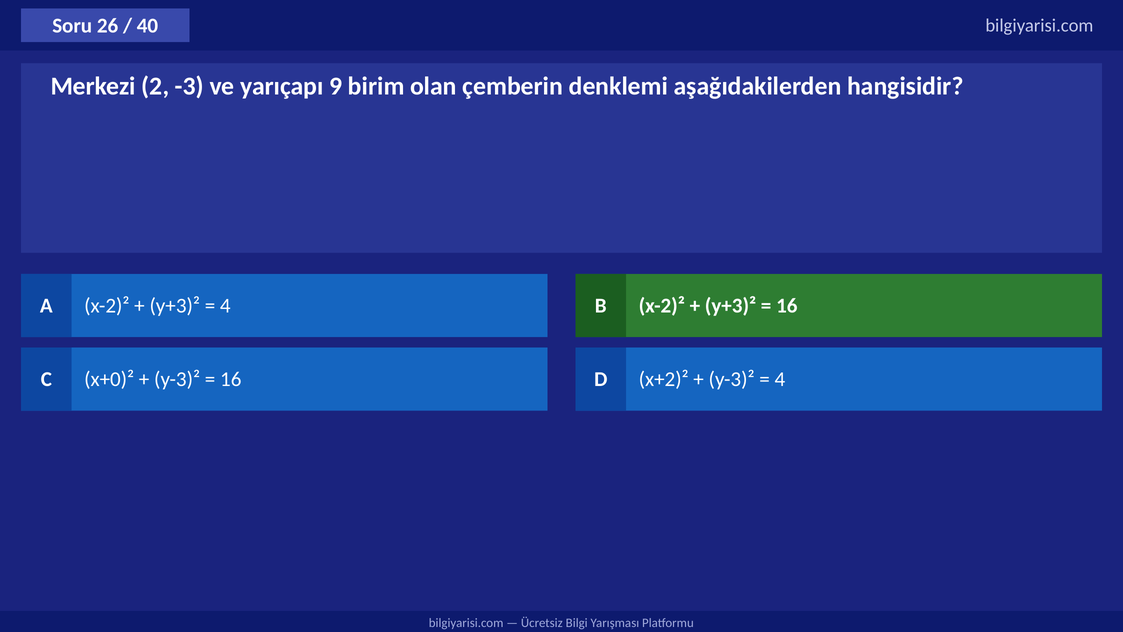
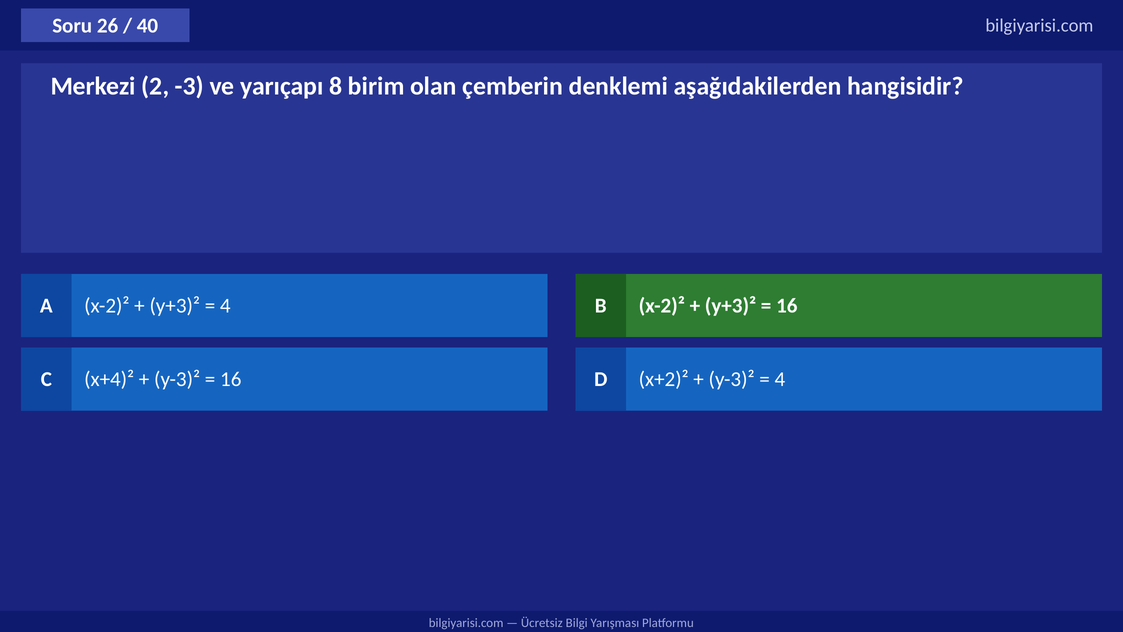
9: 9 -> 8 (336, 86)
x+0)²: x+0)² -> x+4)² (109, 379)
